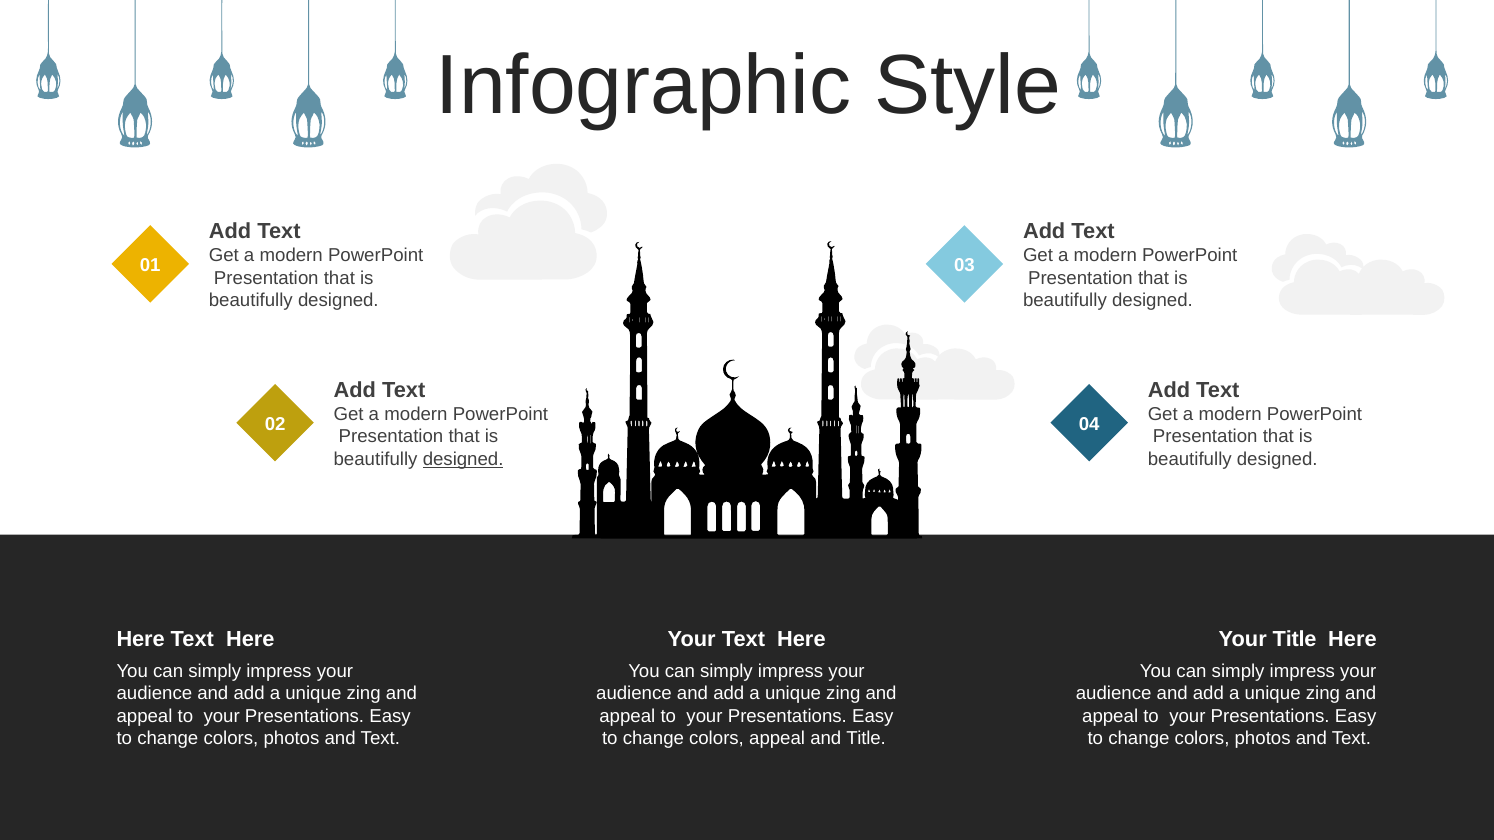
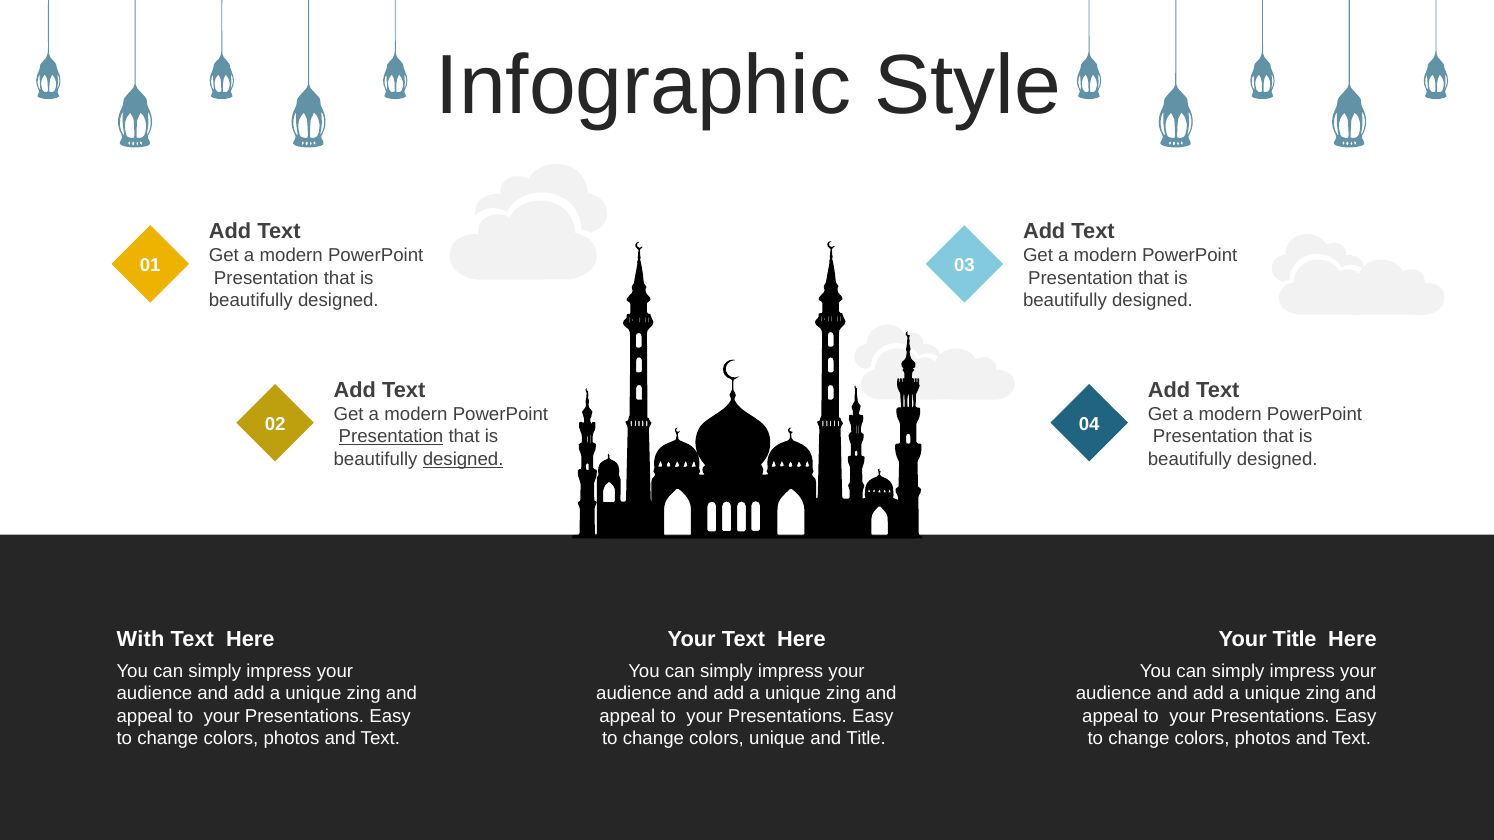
Presentation underline: none -> present (391, 437)
Here: Here -> With (140, 640)
colors appeal: appeal -> unique (777, 739)
